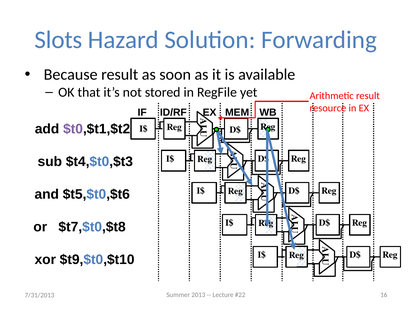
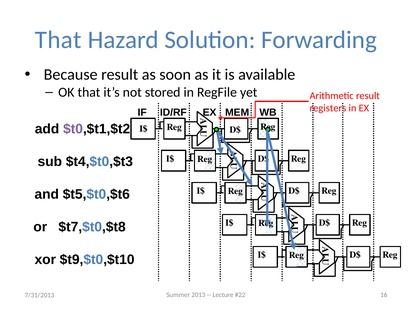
Slots: Slots -> That (58, 40)
resource: resource -> registers (328, 108)
